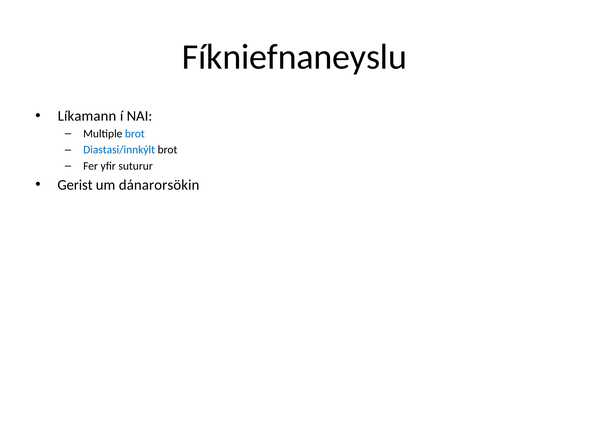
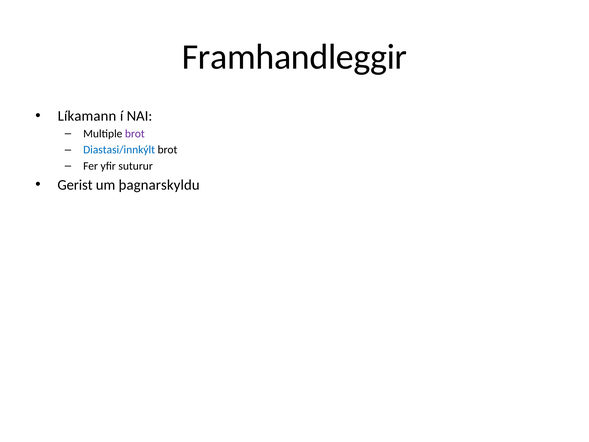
Fíkniefnaneyslu: Fíkniefnaneyslu -> Framhandleggir (294, 57)
brot colour: blue -> purple (135, 134)
dánarorsökin: dánarorsökin -> þagnarskyldu (159, 185)
